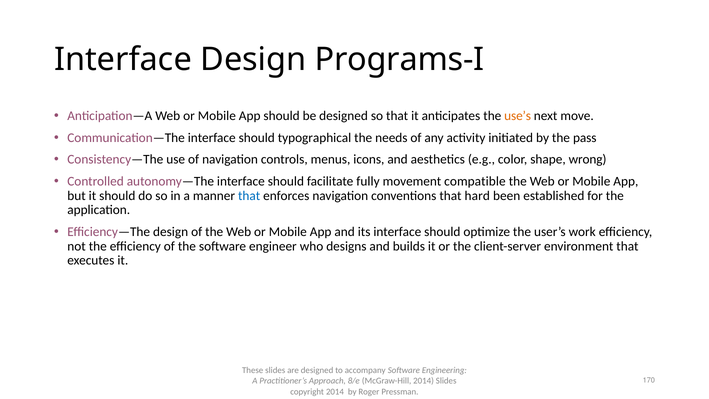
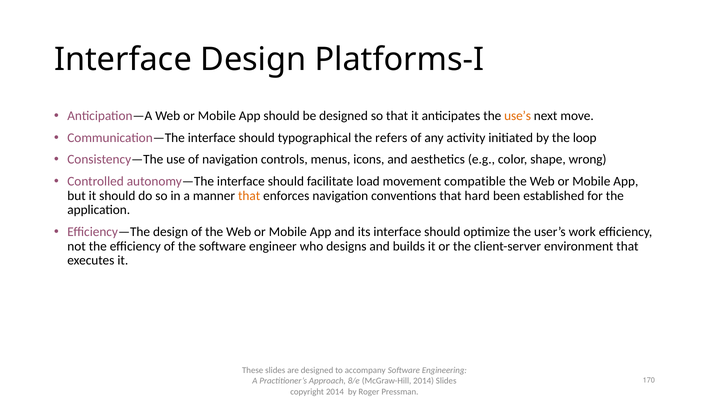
Programs-I: Programs-I -> Platforms-I (399, 60)
needs: needs -> refers (391, 138)
pass: pass -> loop (585, 138)
fully: fully -> load (368, 181)
that colour: blue -> orange (249, 196)
